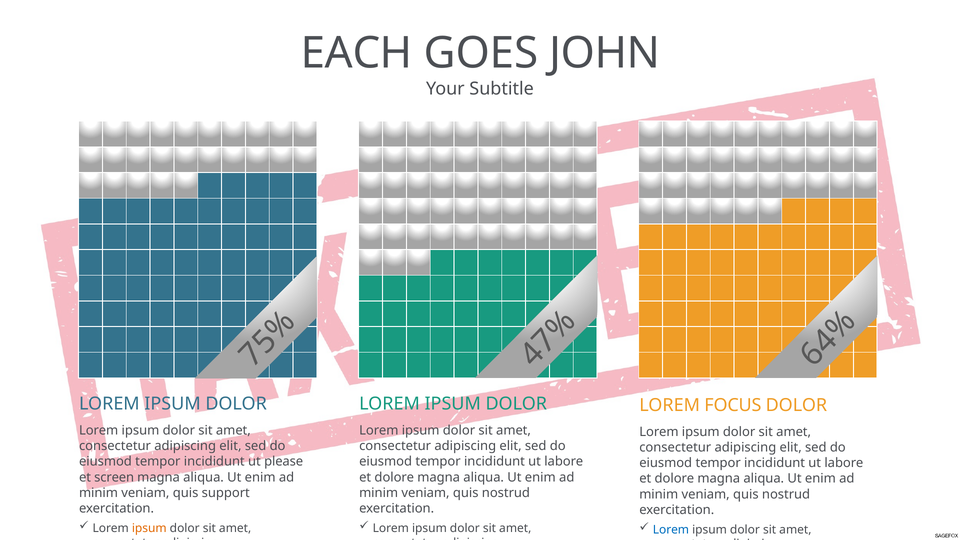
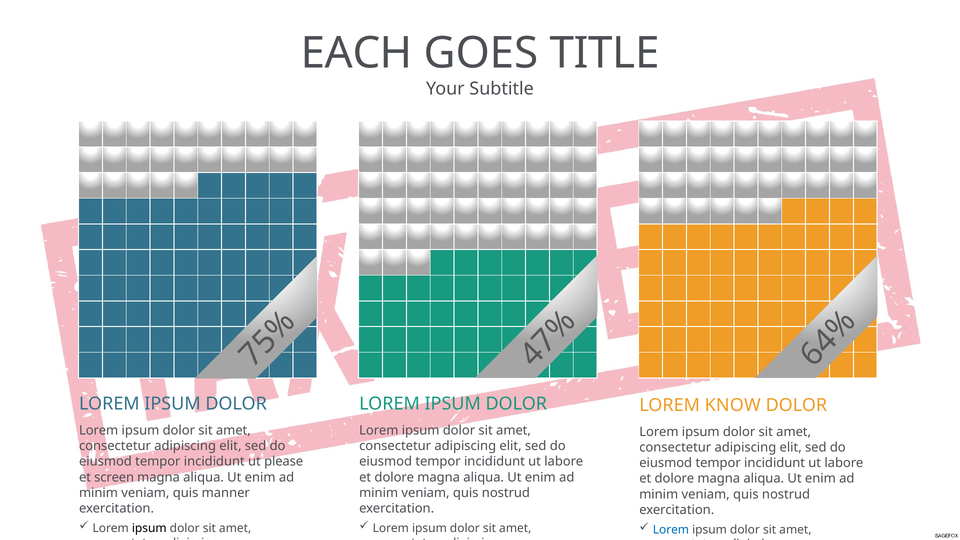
JOHN: JOHN -> TITLE (605, 53)
FOCUS: FOCUS -> KNOW (733, 405)
support: support -> manner (226, 493)
ipsum colour: orange -> black (149, 528)
